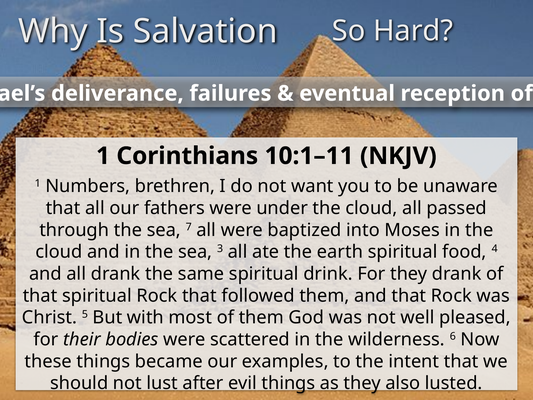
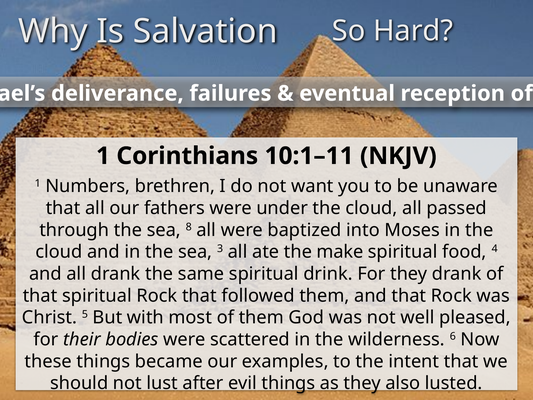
7: 7 -> 8 (189, 227)
earth: earth -> make (340, 252)
